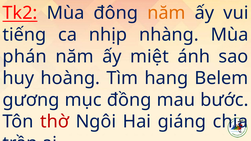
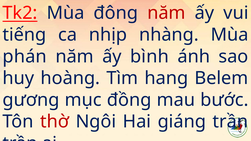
năm colour: orange -> red (166, 13)
miệt: miệt -> bình (149, 57)
giáng chia: chia -> trần (230, 122)
